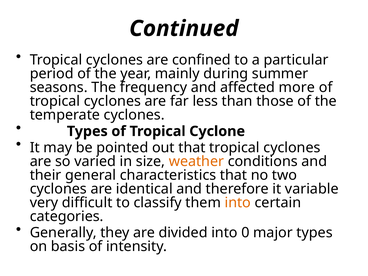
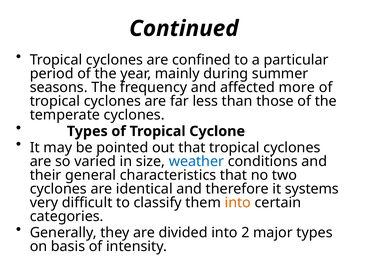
weather colour: orange -> blue (196, 161)
variable: variable -> systems (312, 189)
0: 0 -> 2 (245, 233)
